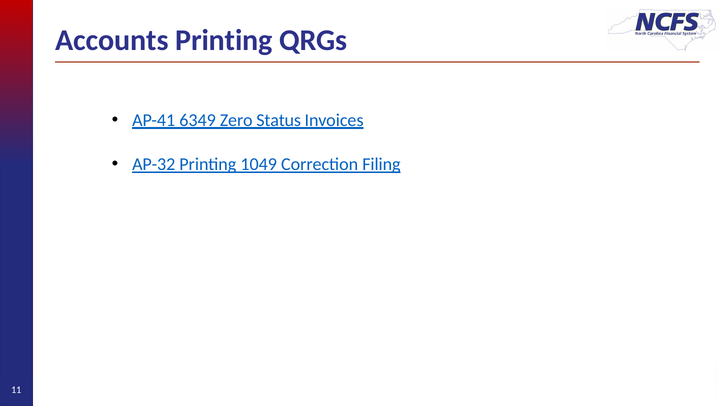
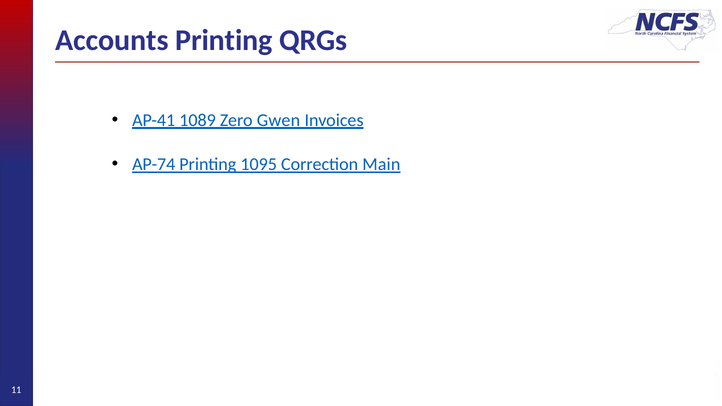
6349: 6349 -> 1089 (198, 120)
Status: Status -> Gwen (278, 120)
AP-32: AP-32 -> AP-74 (154, 164)
1049: 1049 -> 1095 (259, 164)
Filing: Filing -> Main (381, 164)
